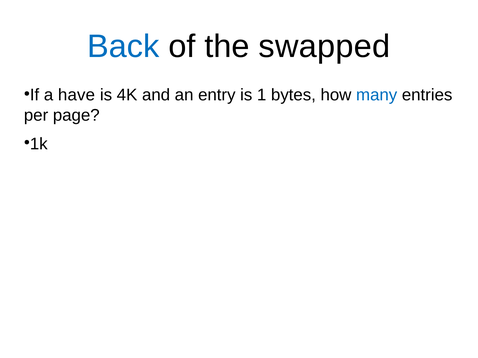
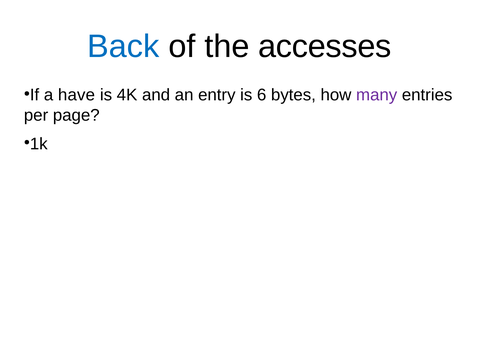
swapped: swapped -> accesses (325, 46)
1: 1 -> 6 (262, 95)
many colour: blue -> purple (377, 95)
